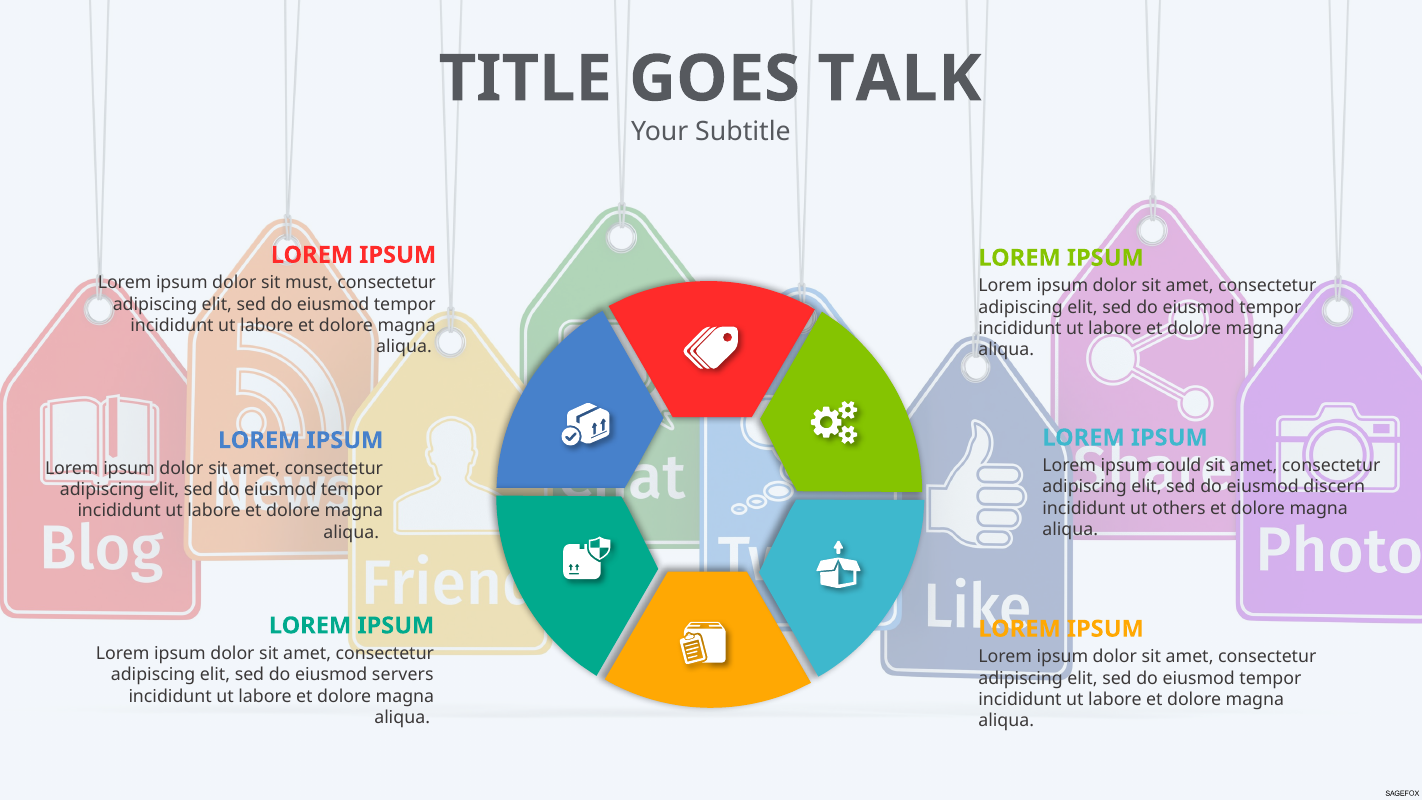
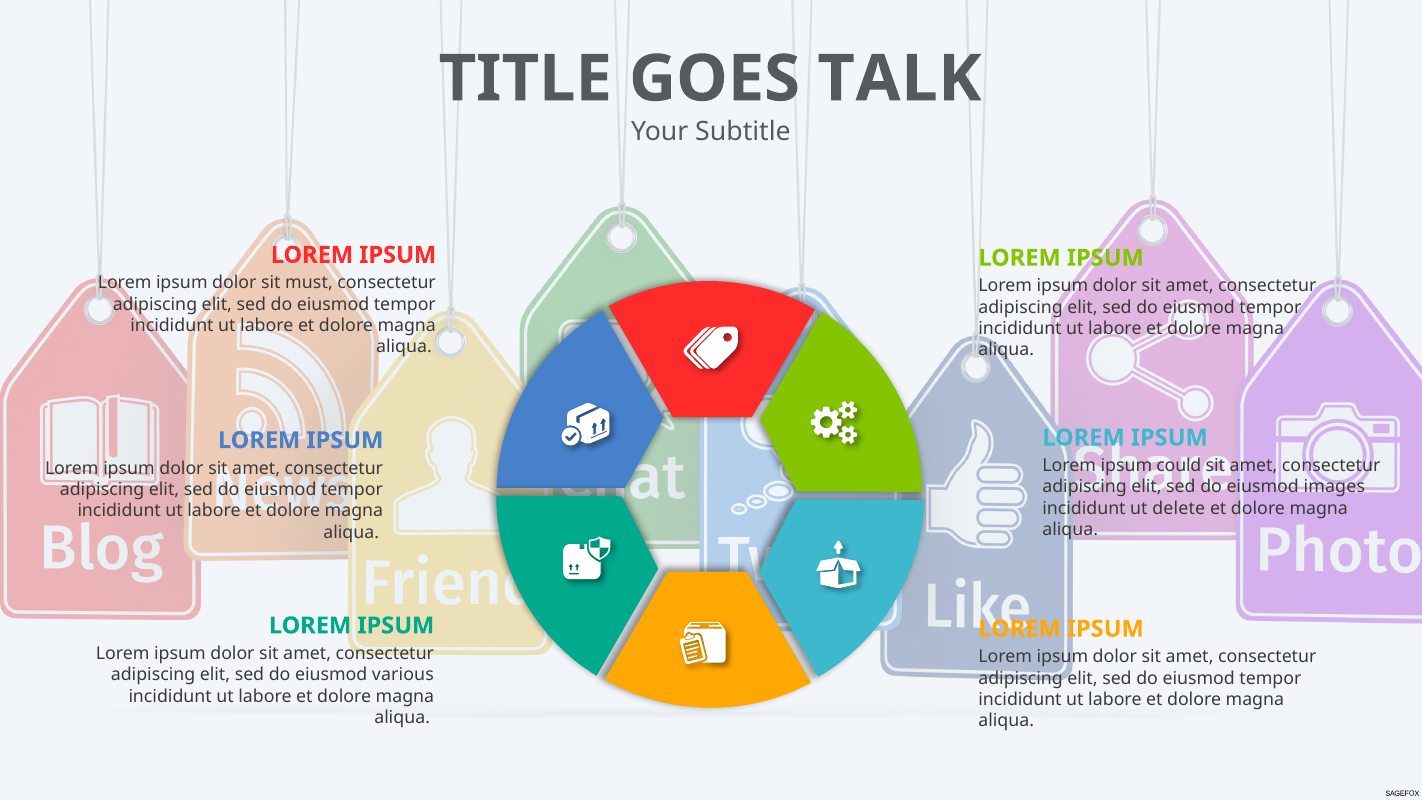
discern: discern -> images (1334, 487)
others: others -> delete (1179, 508)
servers: servers -> various (403, 675)
